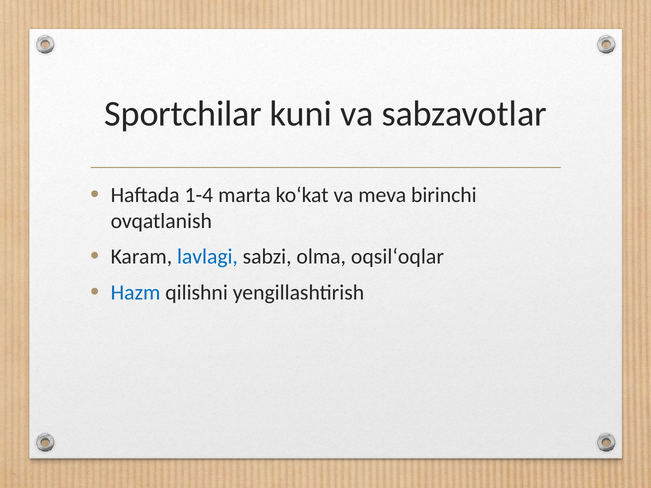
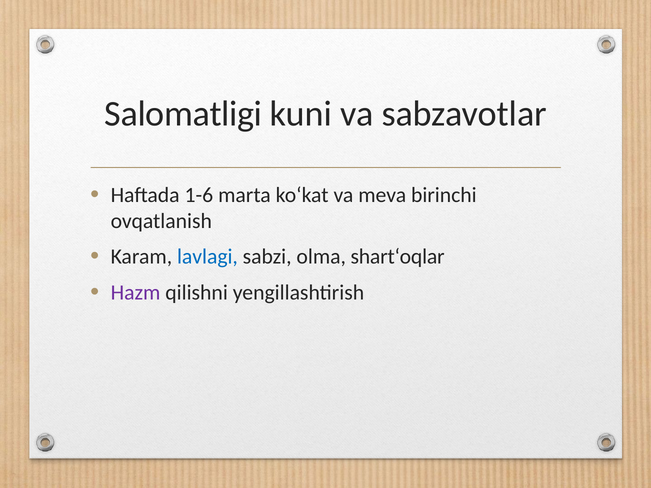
Sportchilar: Sportchilar -> Salomatligi (183, 114)
1-4: 1-4 -> 1-6 (199, 195)
oqsil‘oqlar: oqsil‘oqlar -> shart‘oqlar (398, 257)
Hazm colour: blue -> purple (136, 293)
